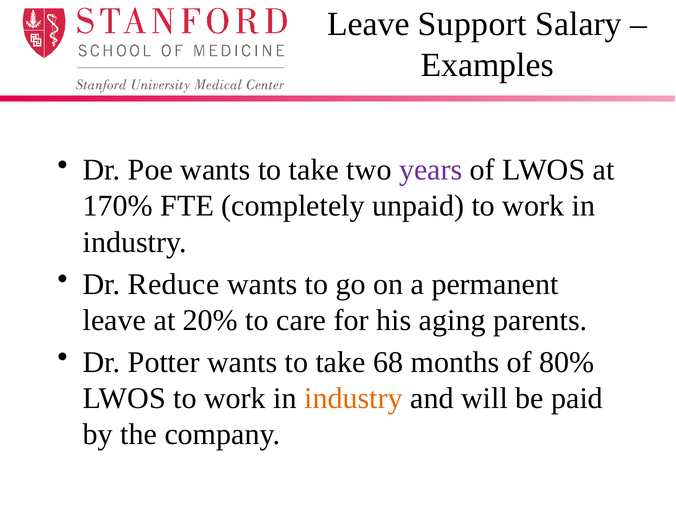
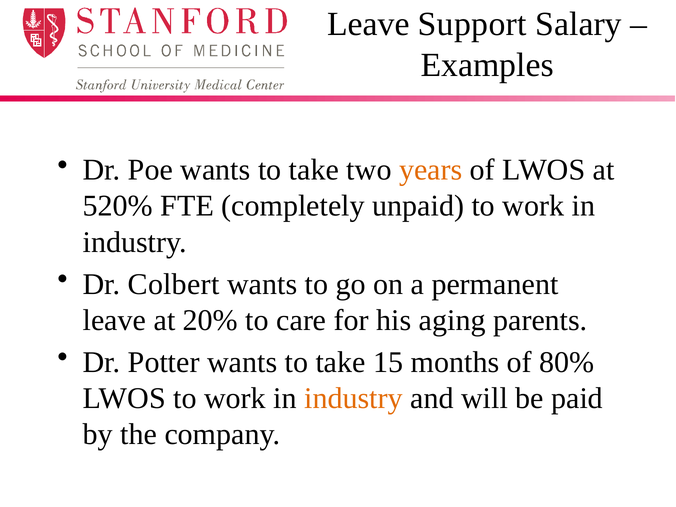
years colour: purple -> orange (431, 170)
170%: 170% -> 520% (118, 206)
Reduce: Reduce -> Colbert (174, 284)
68: 68 -> 15 (388, 362)
